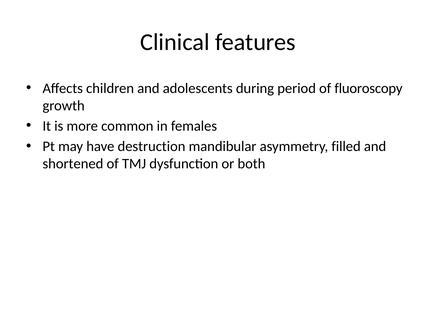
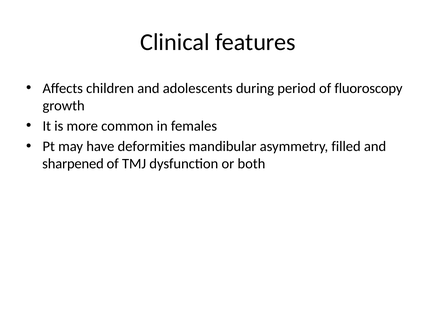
destruction: destruction -> deformities (152, 146)
shortened: shortened -> sharpened (73, 164)
